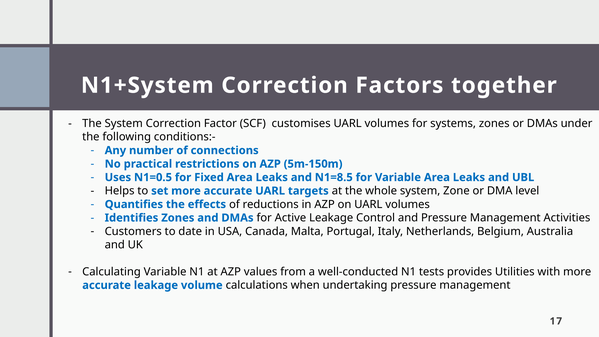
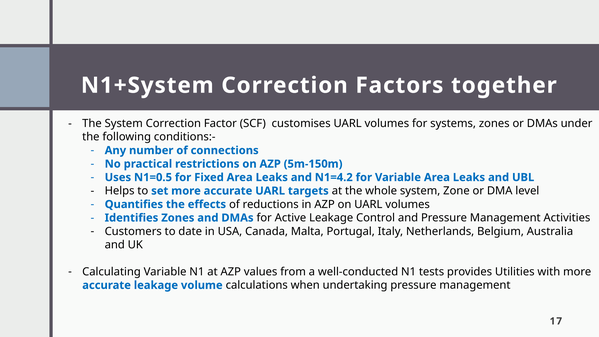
N1=8.5: N1=8.5 -> N1=4.2 (334, 177)
